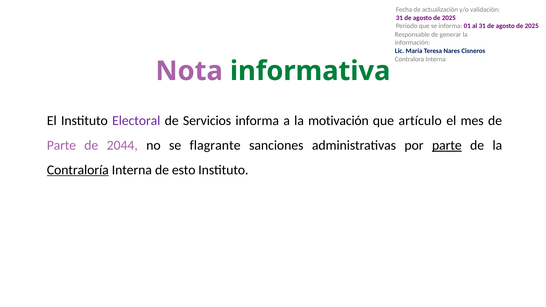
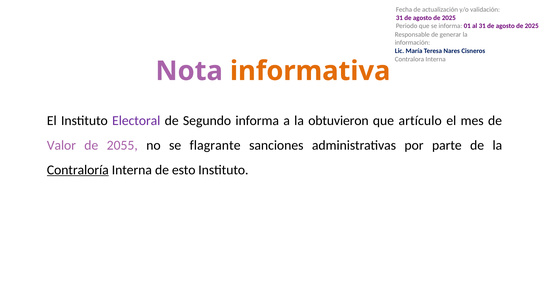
informativa colour: green -> orange (310, 71)
Servicios: Servicios -> Segundo (207, 121)
motivación: motivación -> obtuvieron (338, 121)
Parte: Parte -> Valor (61, 145)
2044: 2044 -> 2055 (122, 145)
parte underline: present -> none (447, 145)
